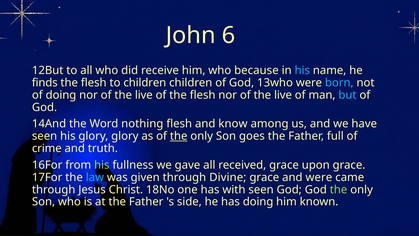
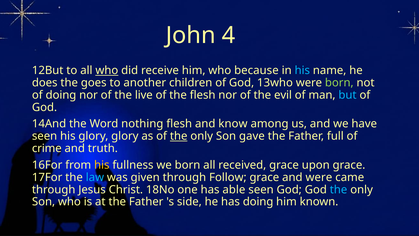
6: 6 -> 4 (229, 35)
who underline: none -> present (107, 70)
finds: finds -> does (45, 83)
flesh: flesh -> goes (94, 83)
to children: children -> another (145, 83)
born colour: light blue -> light green (339, 83)
live: live -> evil (283, 95)
goes: goes -> gave (252, 136)
his colour: light green -> yellow (102, 165)
we gave: gave -> born (188, 165)
Divine: Divine -> Follow (228, 177)
with: with -> able (234, 189)
the colour: light green -> light blue (339, 189)
